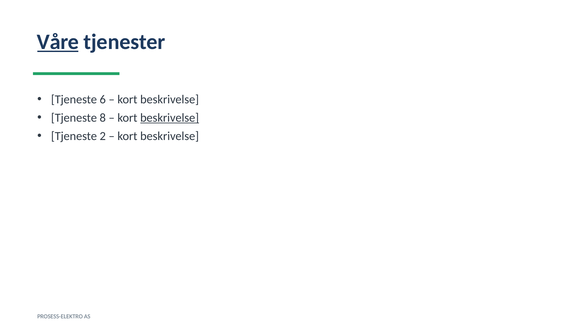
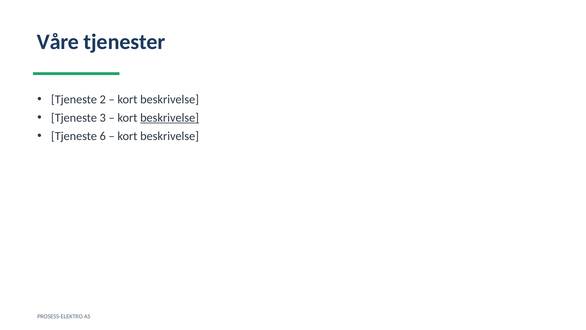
Våre underline: present -> none (58, 42)
6: 6 -> 2 (103, 99)
8: 8 -> 3 (103, 118)
2: 2 -> 6 (103, 136)
